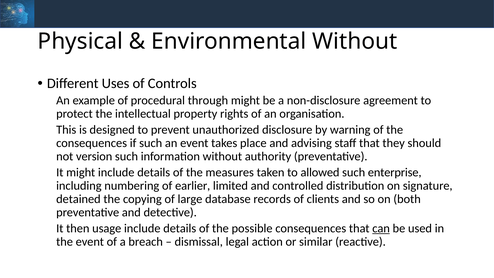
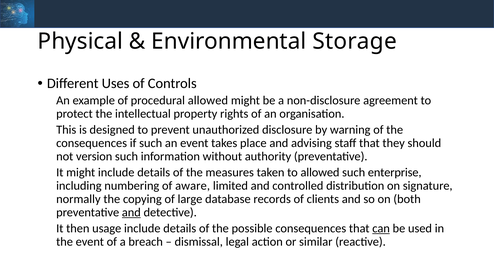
Environmental Without: Without -> Storage (355, 41)
procedural through: through -> allowed (208, 101)
earlier: earlier -> aware (193, 186)
detained: detained -> normally (78, 199)
and underline: none -> present (131, 212)
